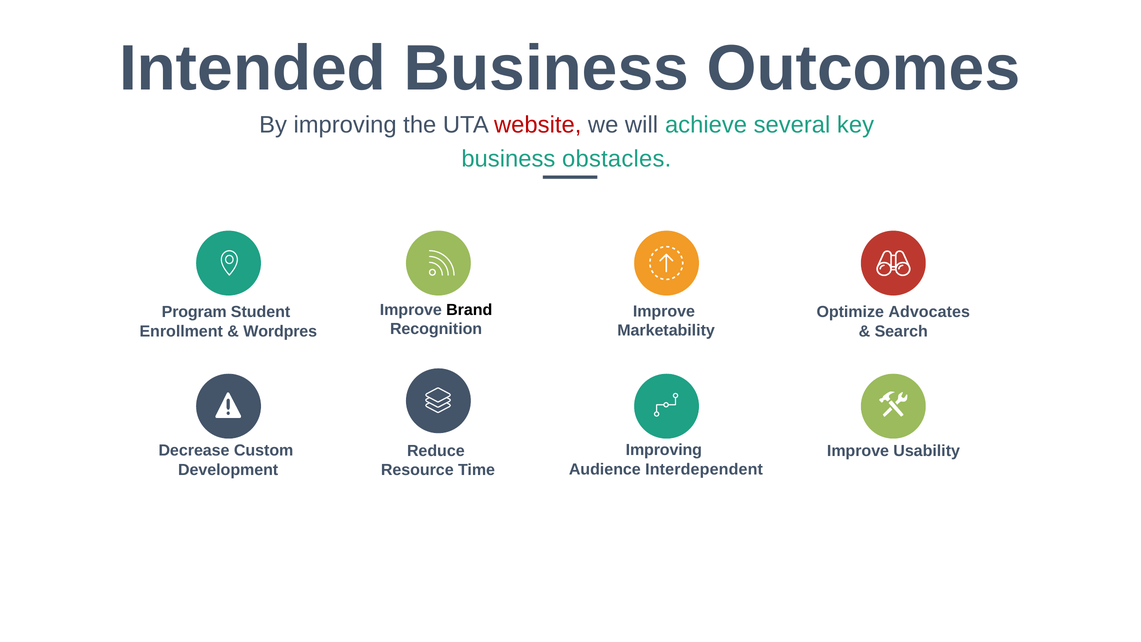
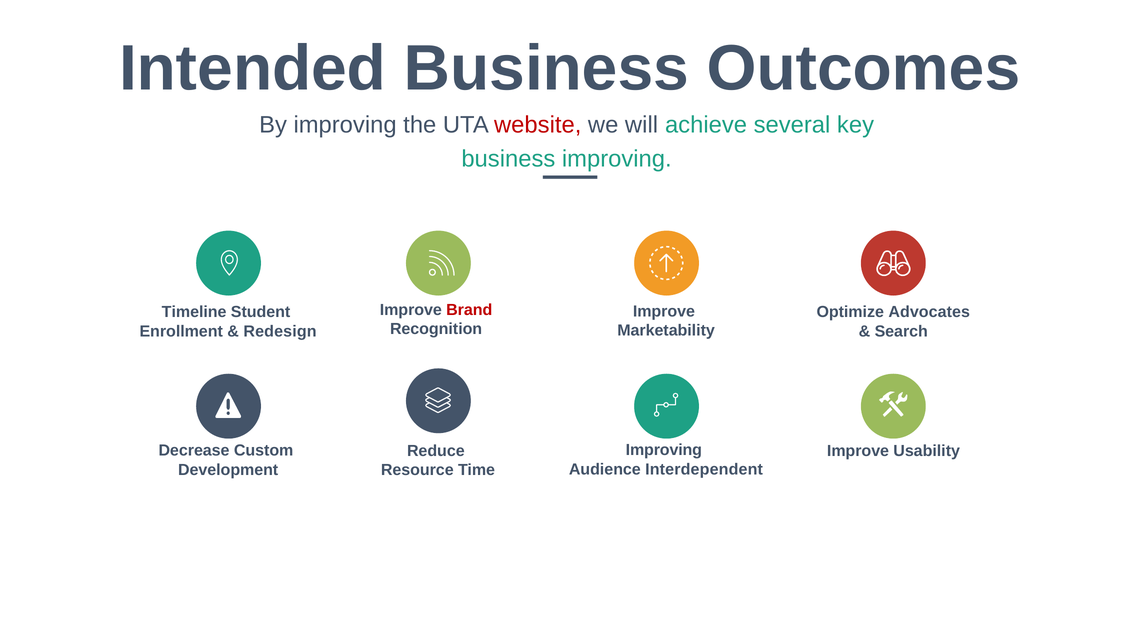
business obstacles: obstacles -> improving (617, 159)
Brand colour: black -> red (469, 310)
Program: Program -> Timeline (194, 312)
Wordpres: Wordpres -> Redesign (280, 331)
